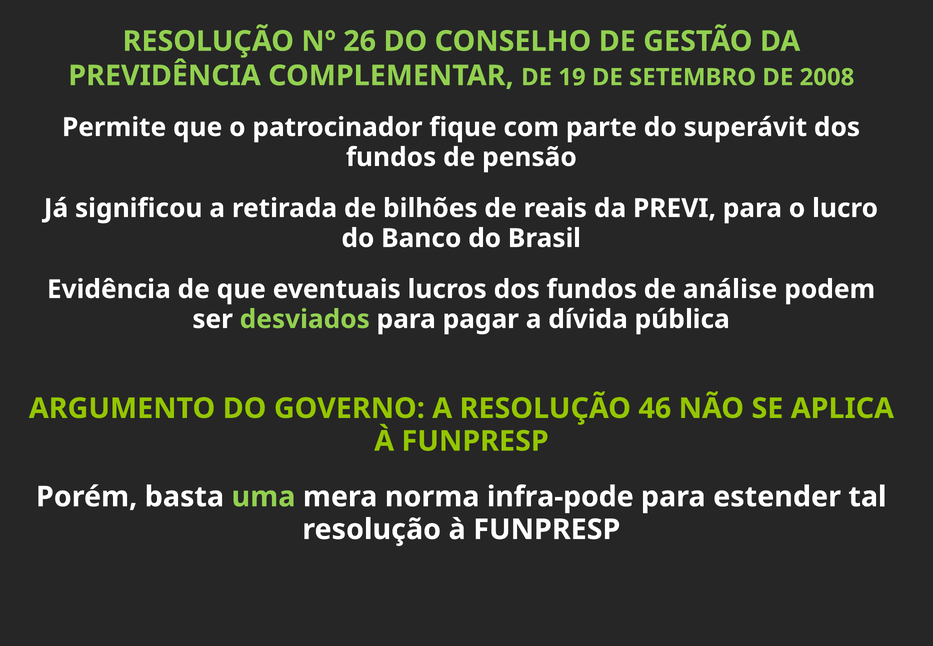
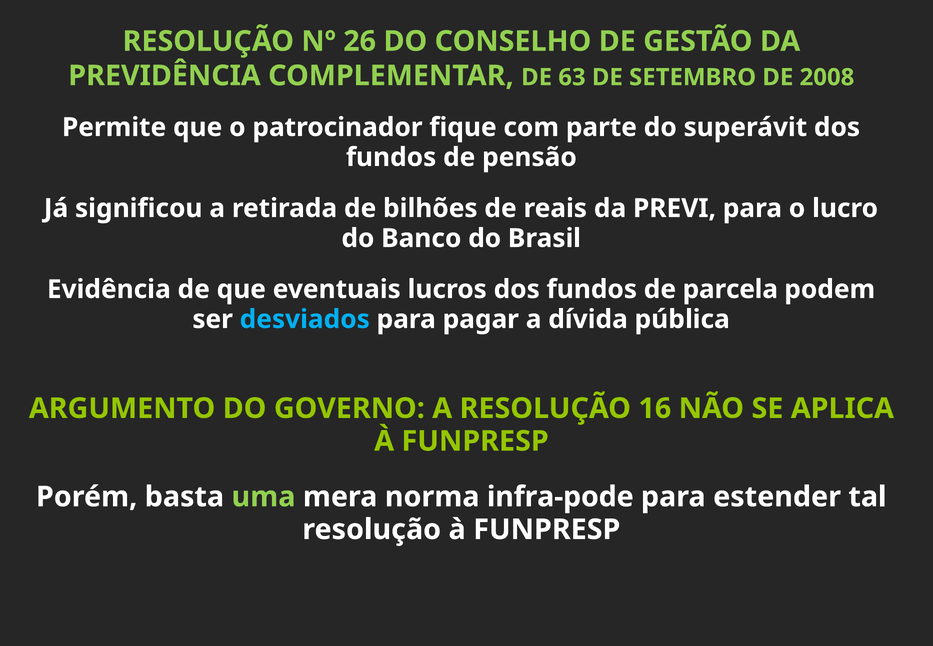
19: 19 -> 63 (572, 77)
análise: análise -> parcela (730, 289)
desviados colour: light green -> light blue (305, 319)
46: 46 -> 16 (655, 408)
